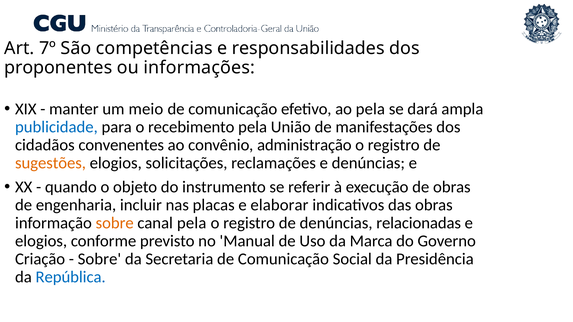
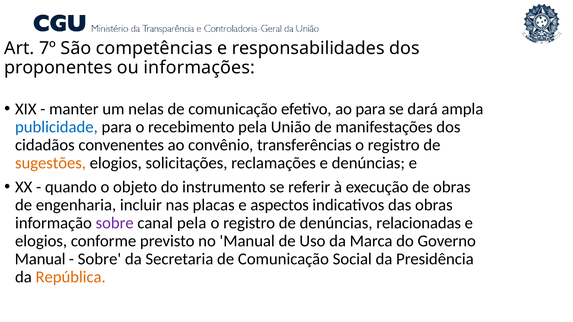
meio: meio -> nelas (146, 109)
ao pela: pela -> para (370, 109)
administração: administração -> transferências (304, 145)
elaborar: elaborar -> aspectos (280, 205)
sobre colour: orange -> purple (115, 223)
Criação: Criação -> Manual (40, 259)
República colour: blue -> orange (71, 277)
